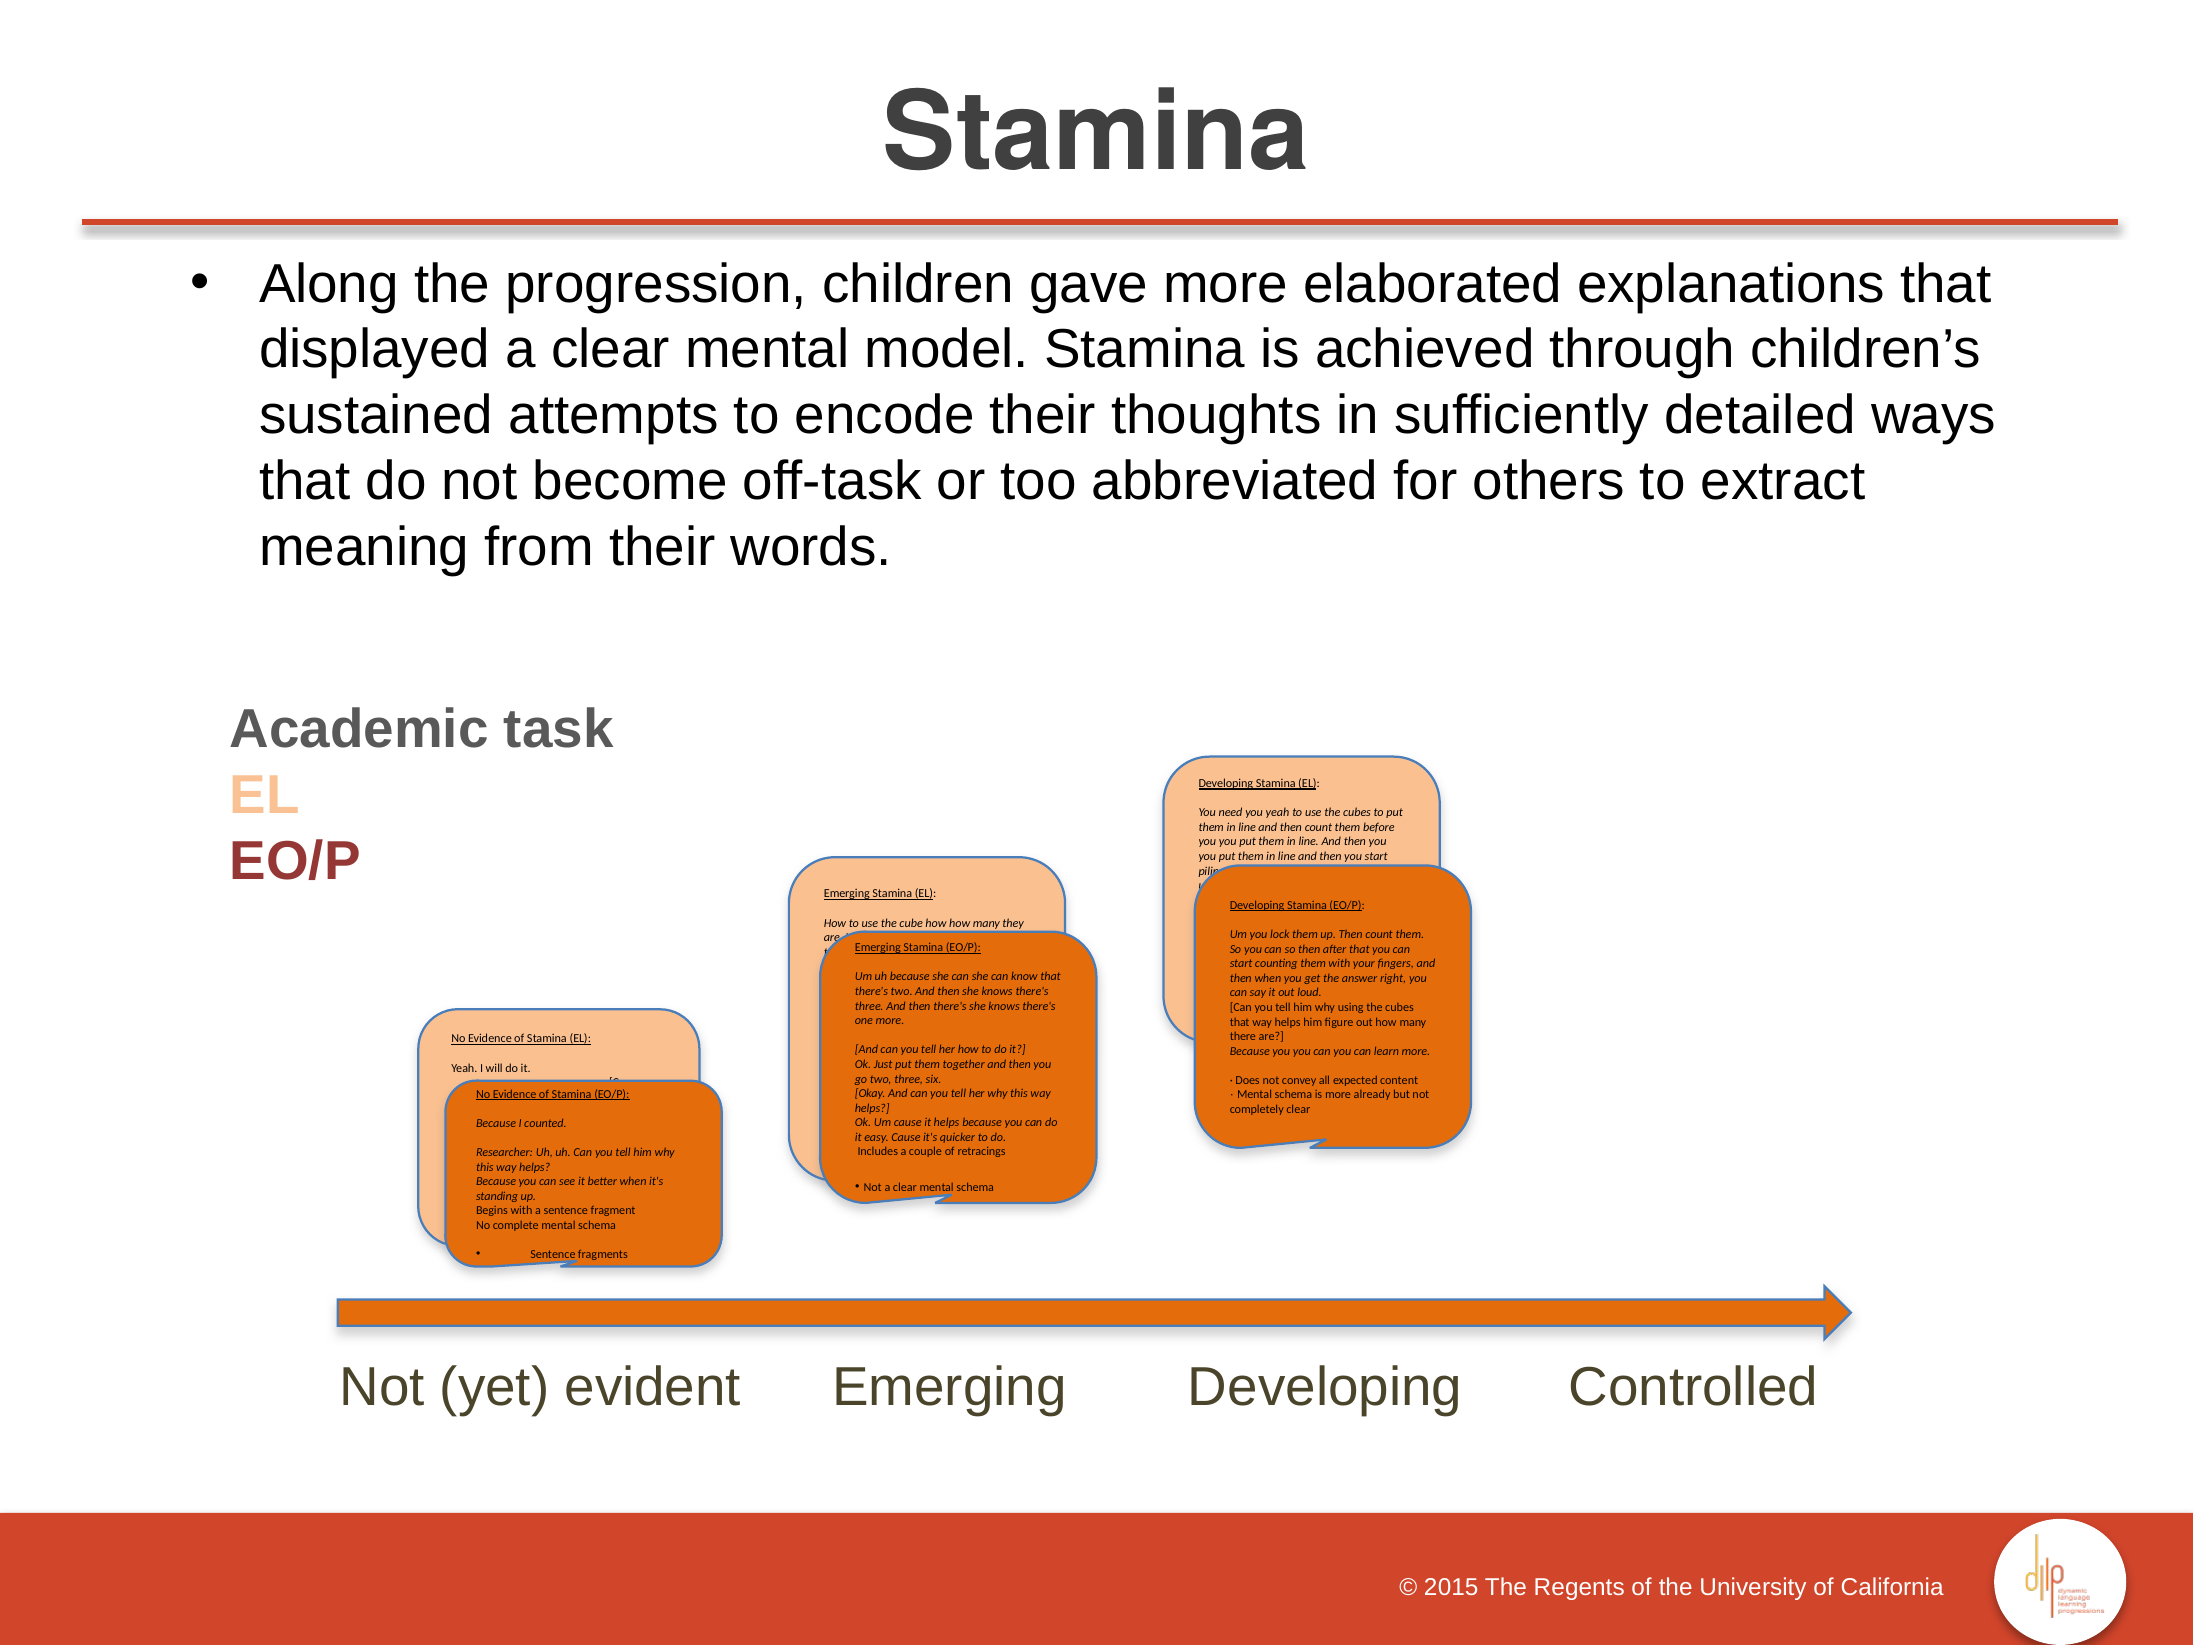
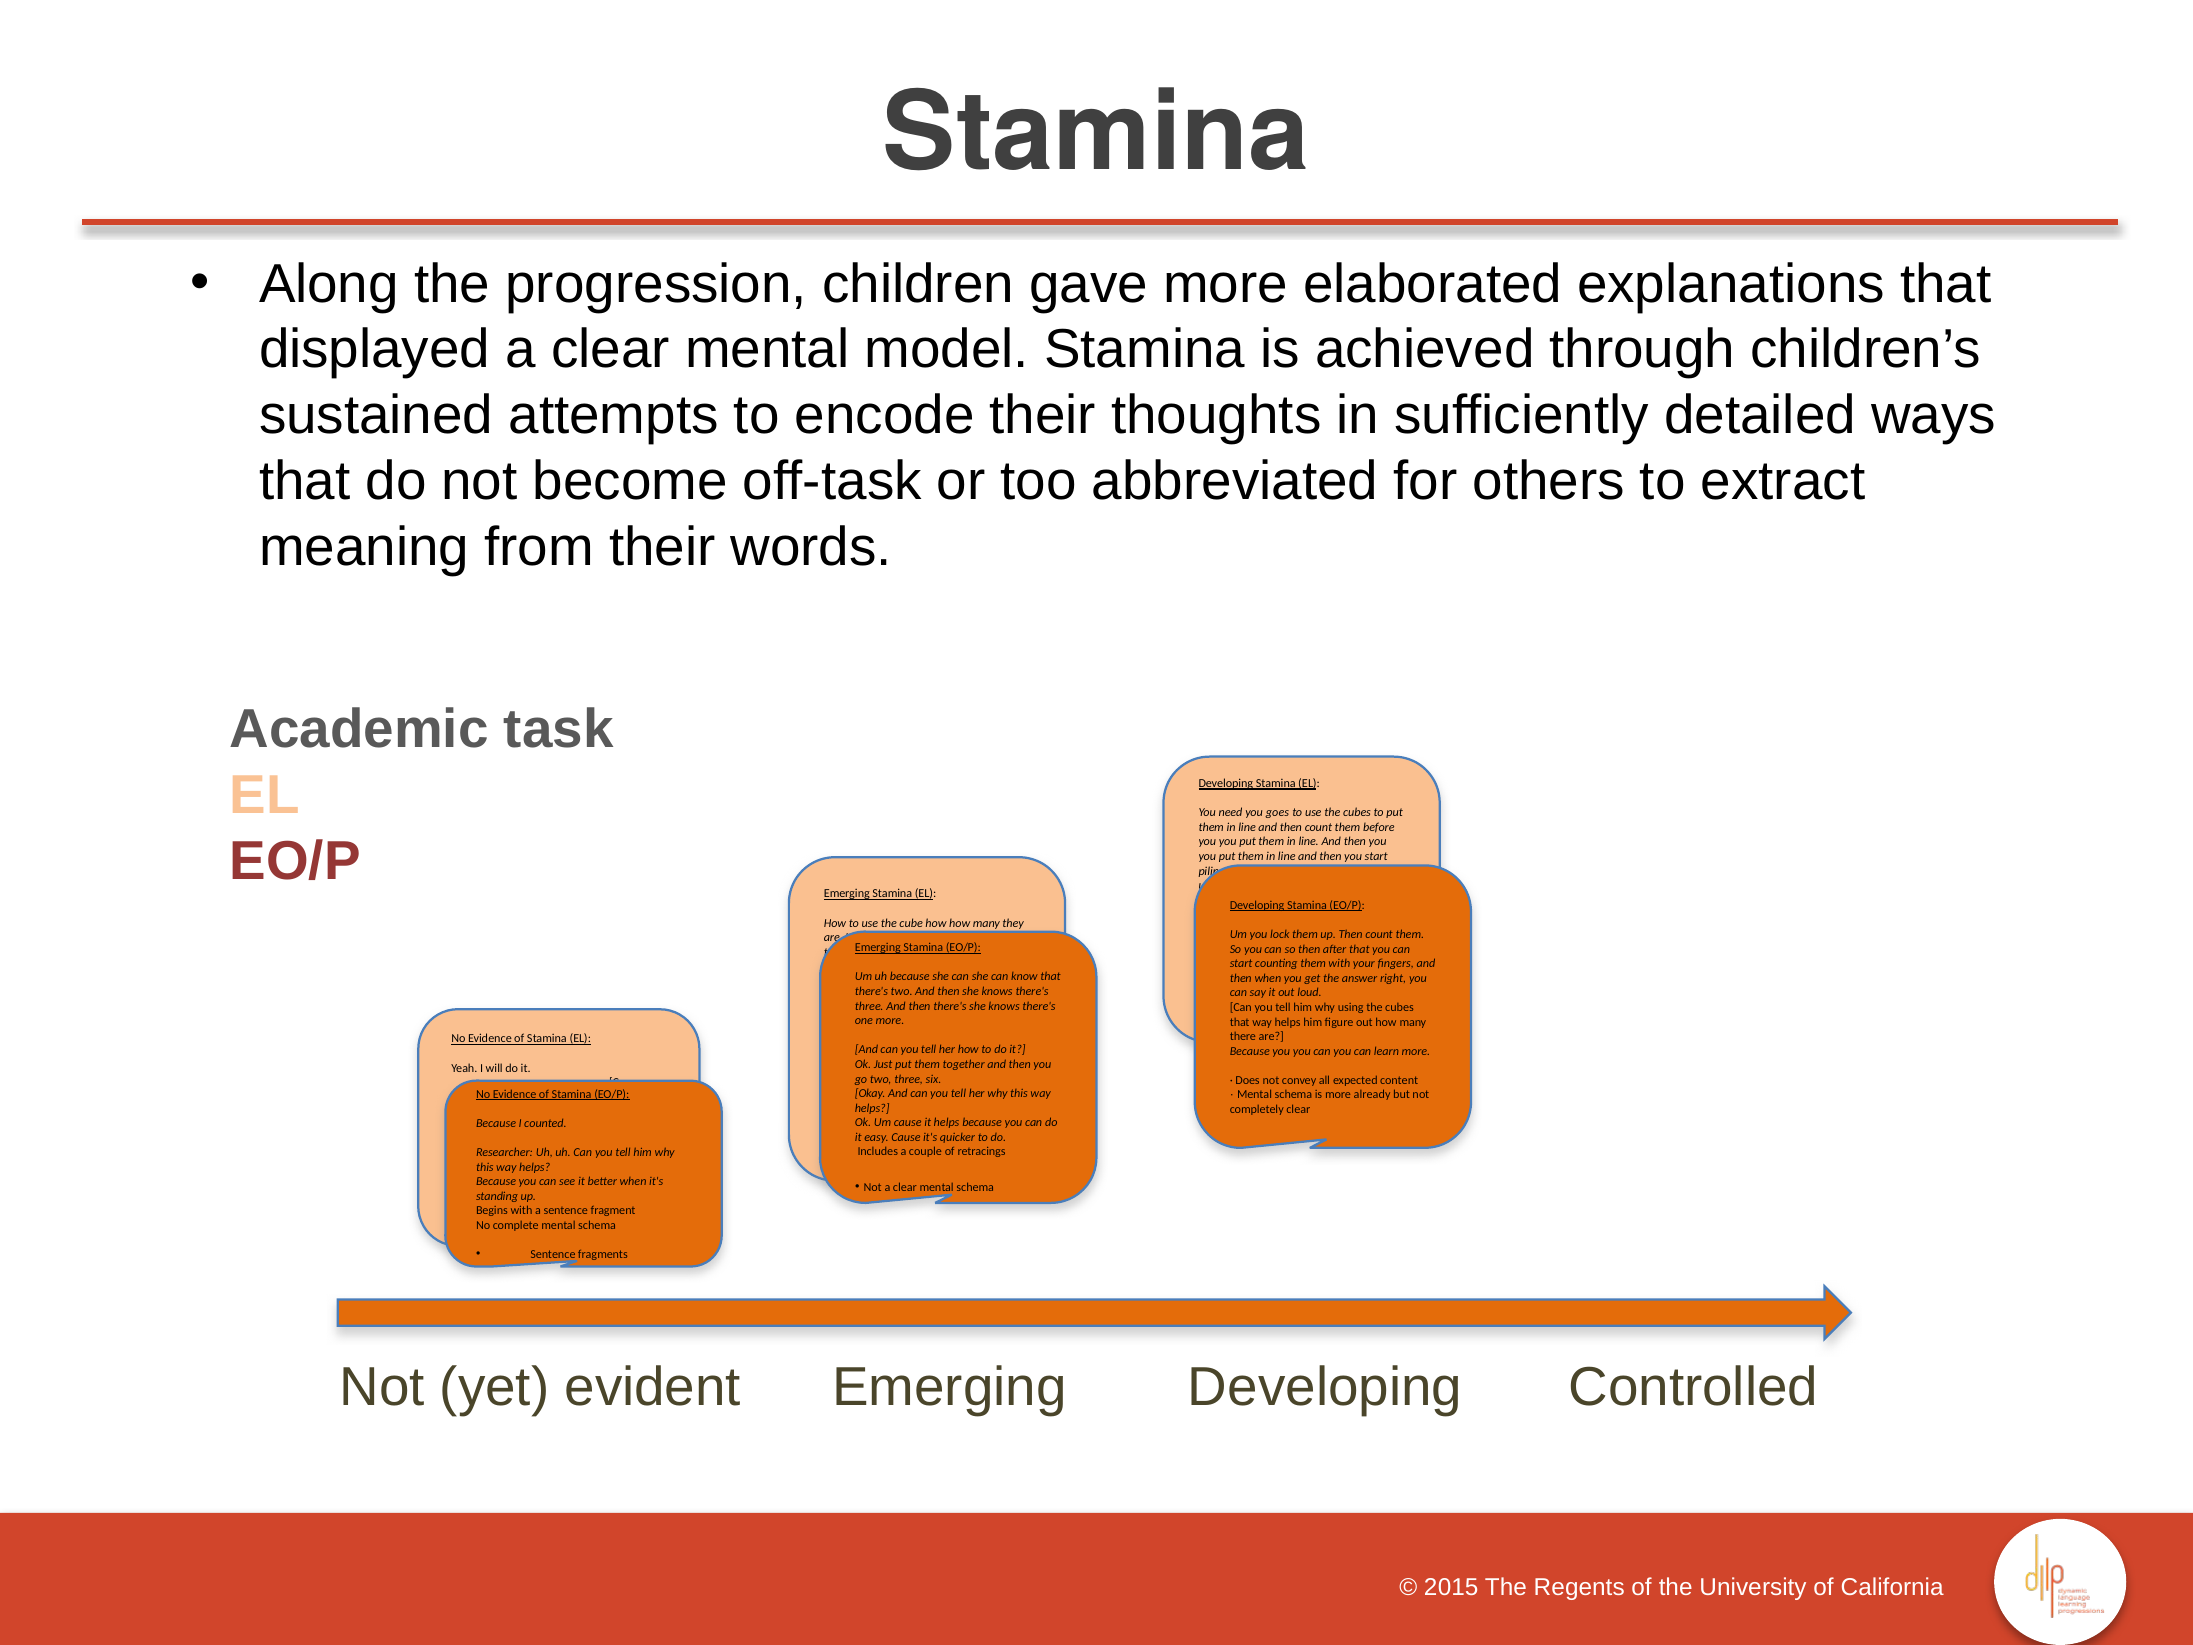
you yeah: yeah -> goes (1278, 812)
